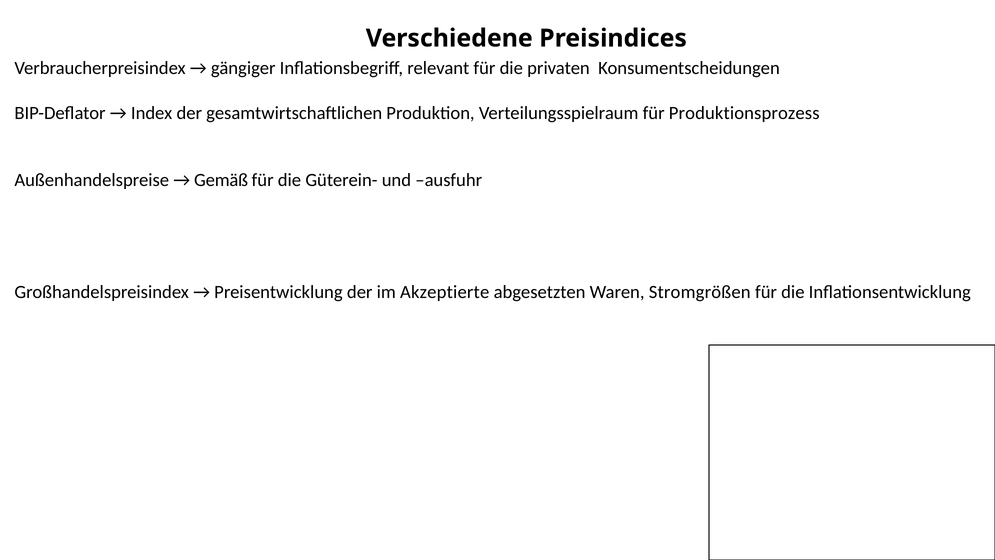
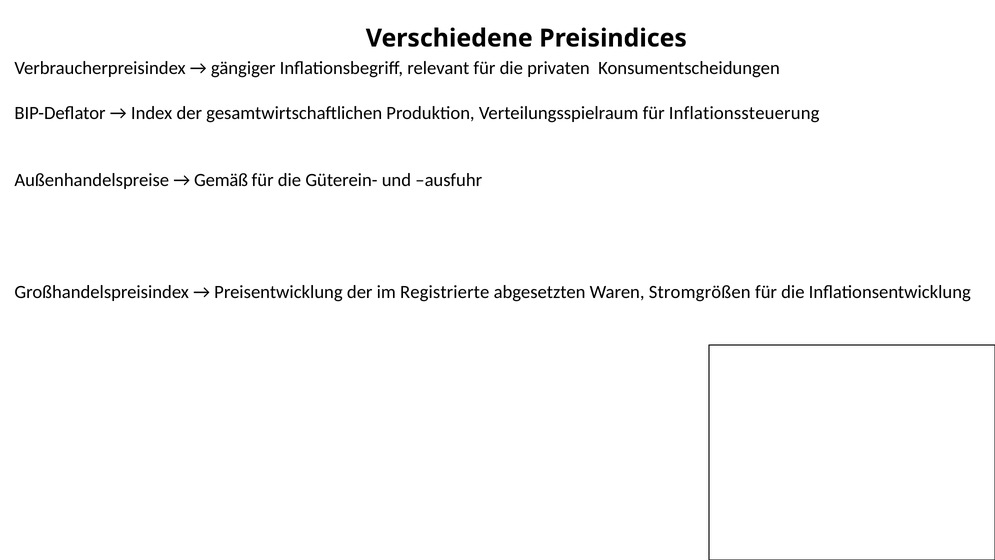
Produktionsprozess: Produktionsprozess -> Inflationssteuerung (744, 113)
Akzeptierte: Akzeptierte -> Registrierte (445, 292)
